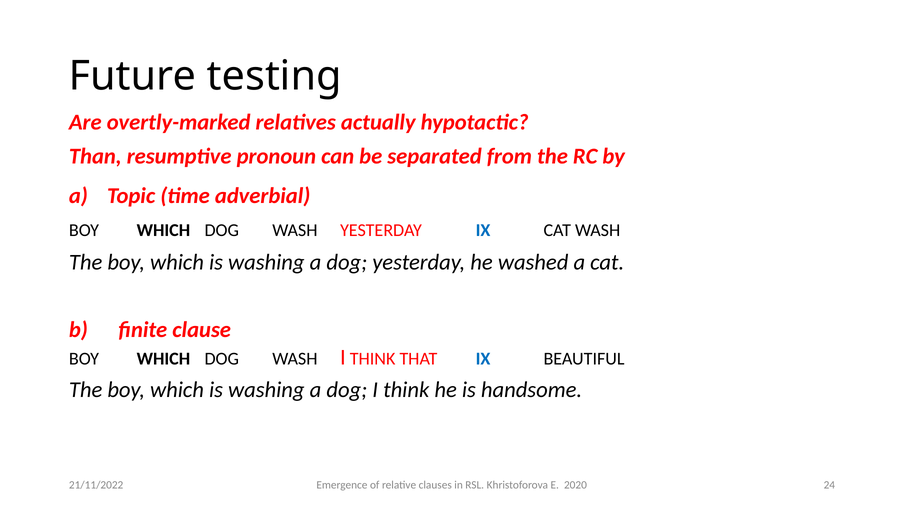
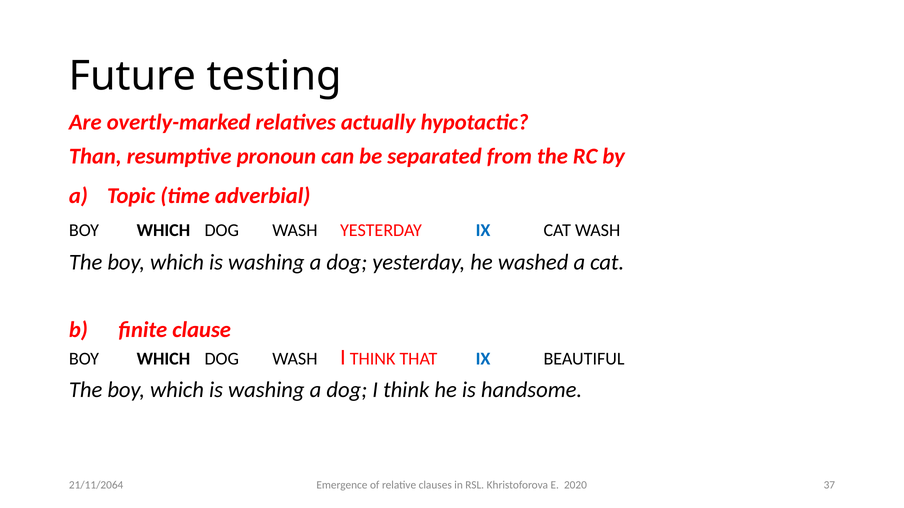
24: 24 -> 37 (829, 485)
21/11/2022: 21/11/2022 -> 21/11/2064 (96, 486)
